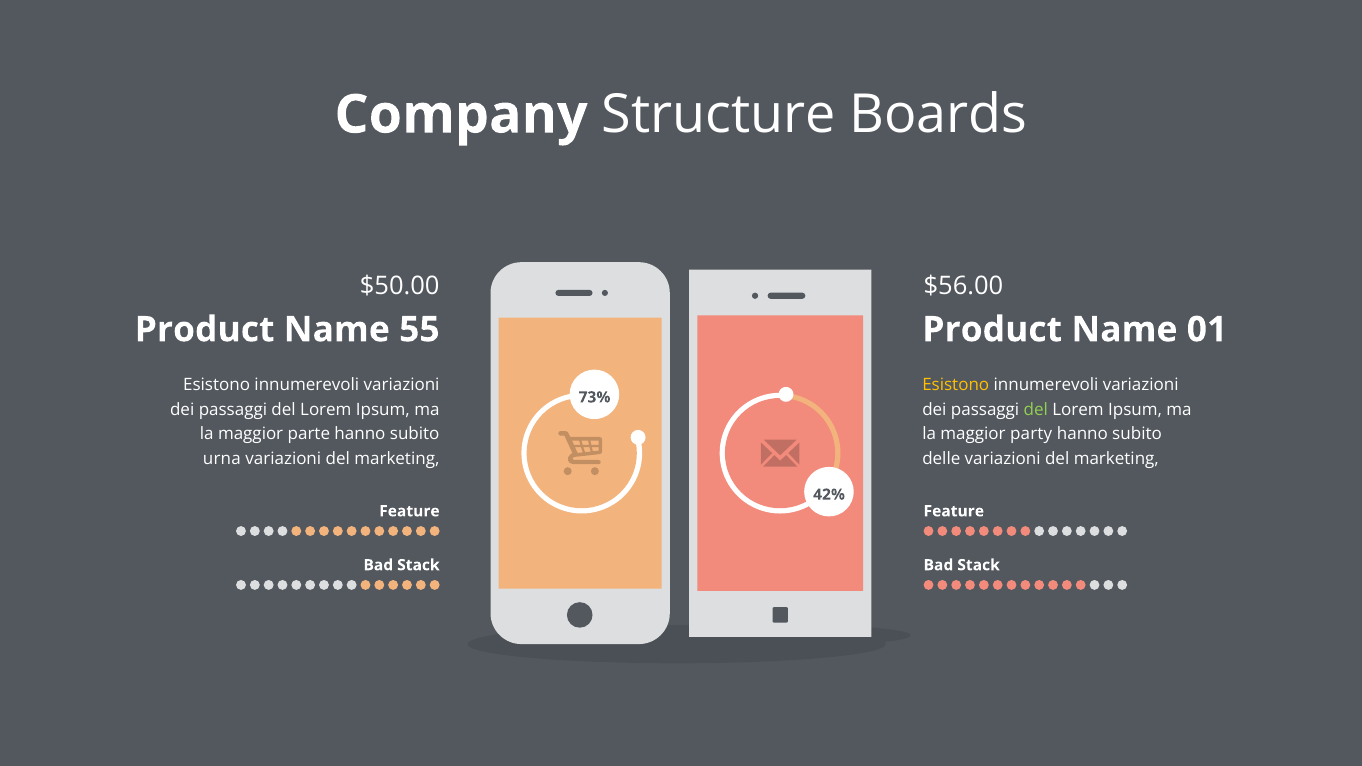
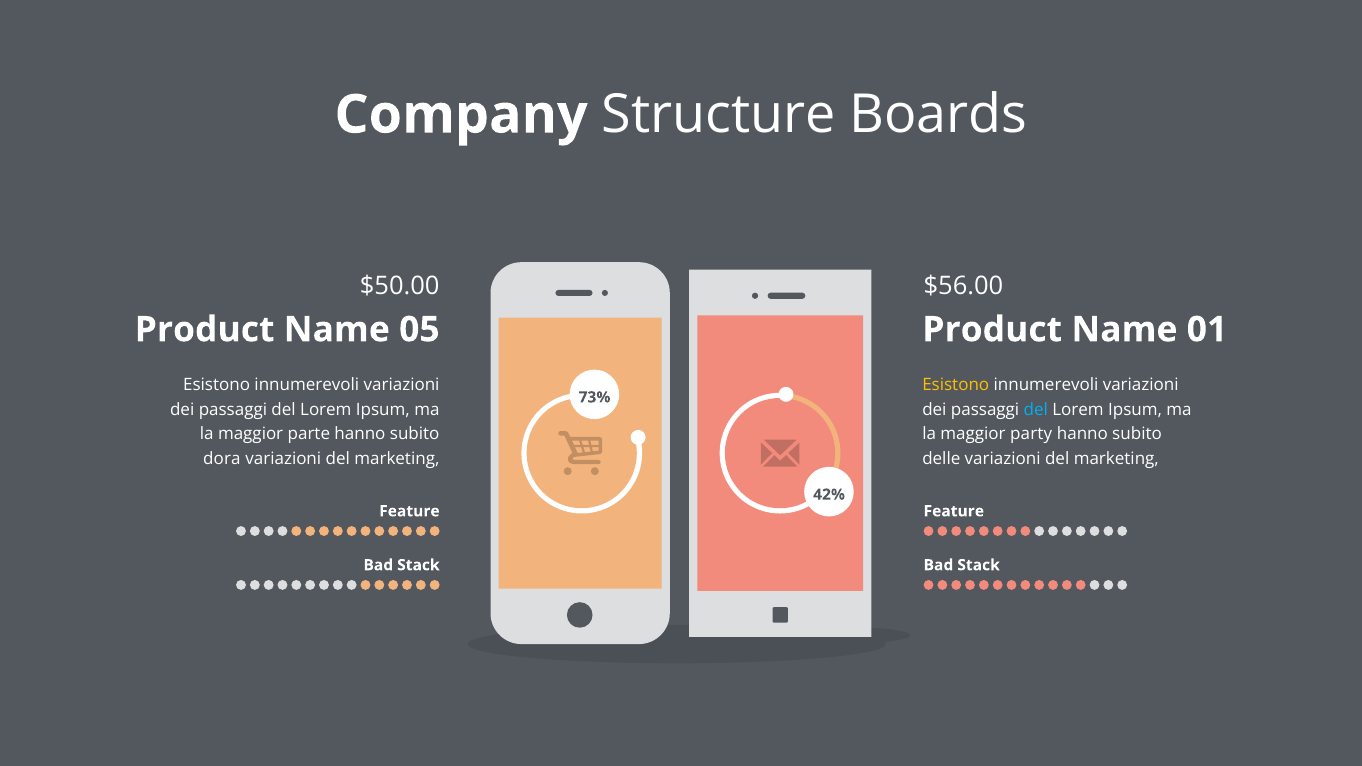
55: 55 -> 05 (419, 330)
del colour: light green -> light blue (1036, 409)
urna: urna -> dora (222, 459)
